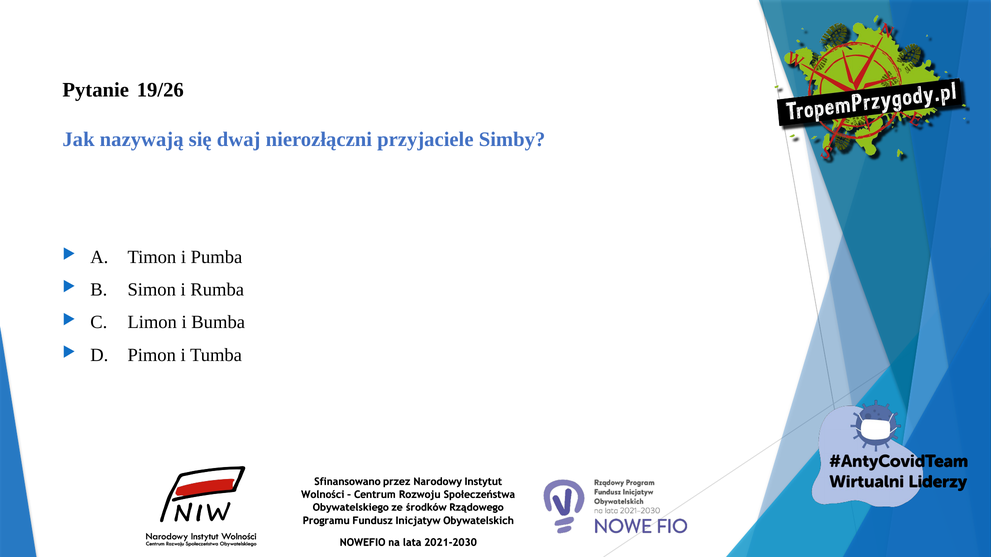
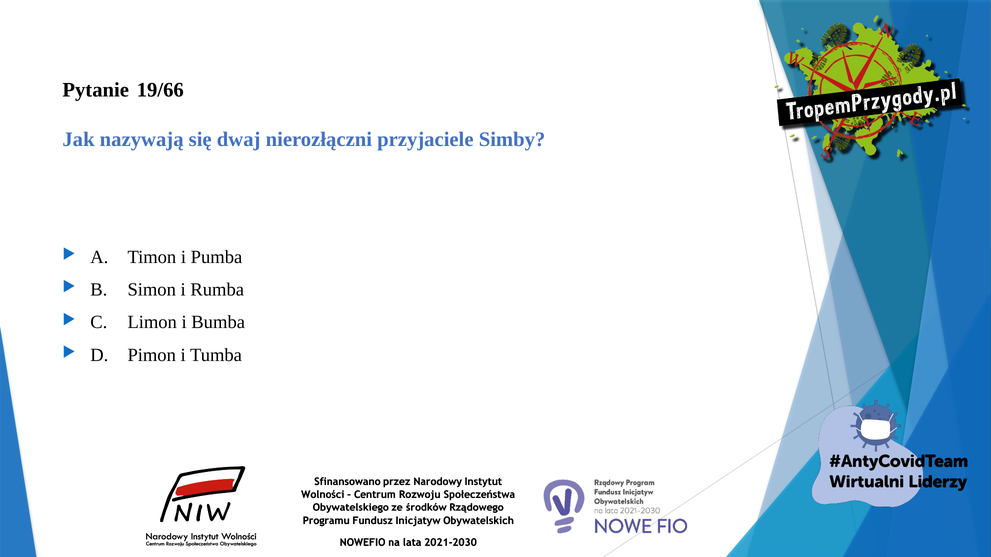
19/26: 19/26 -> 19/66 (160, 90)
